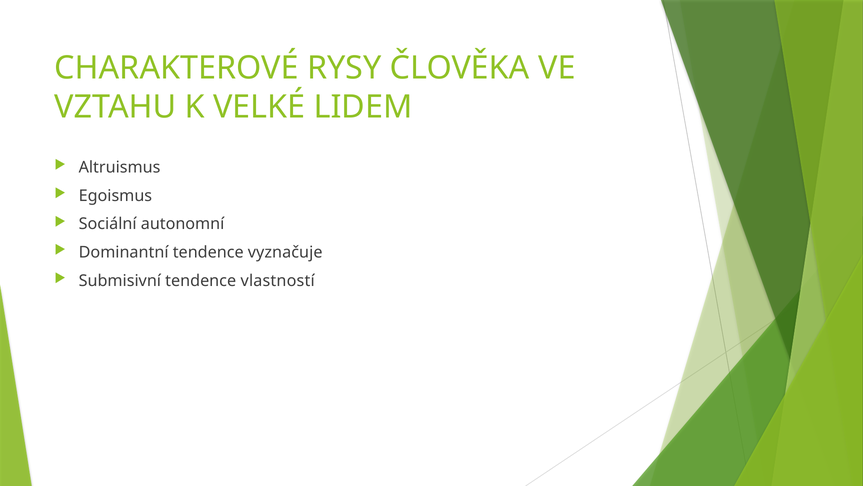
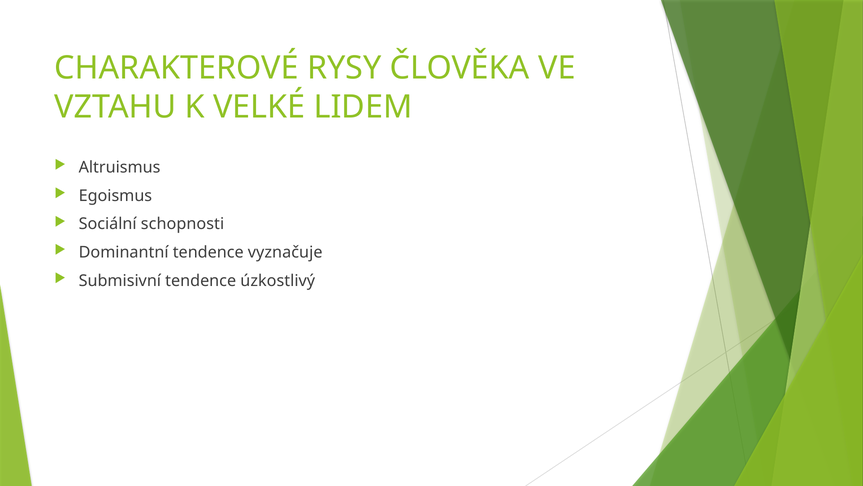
autonomní: autonomní -> schopnosti (183, 224)
vlastností: vlastností -> úzkostlivý (278, 281)
